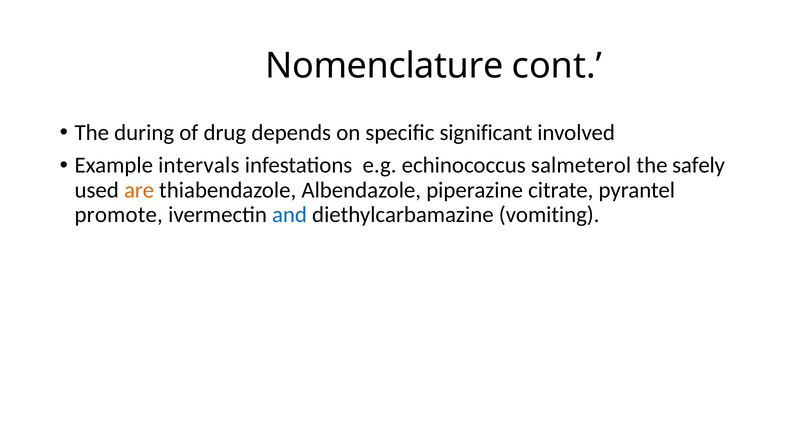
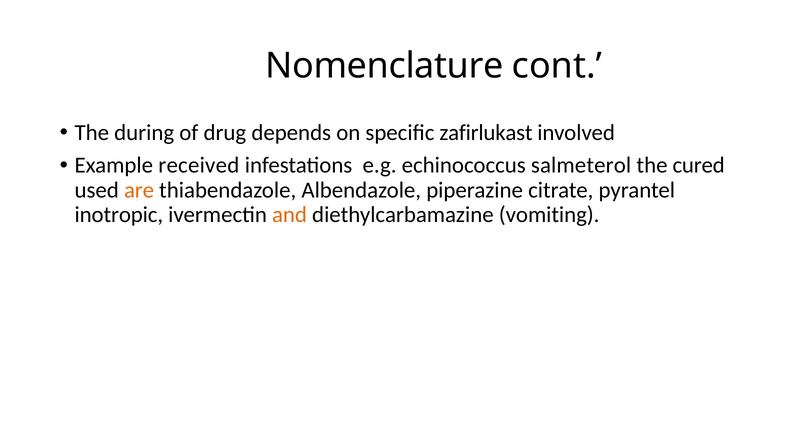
significant: significant -> zafirlukast (486, 133)
intervals: intervals -> received (199, 166)
safely: safely -> cured (699, 166)
promote: promote -> inotropic (119, 215)
and colour: blue -> orange (290, 215)
